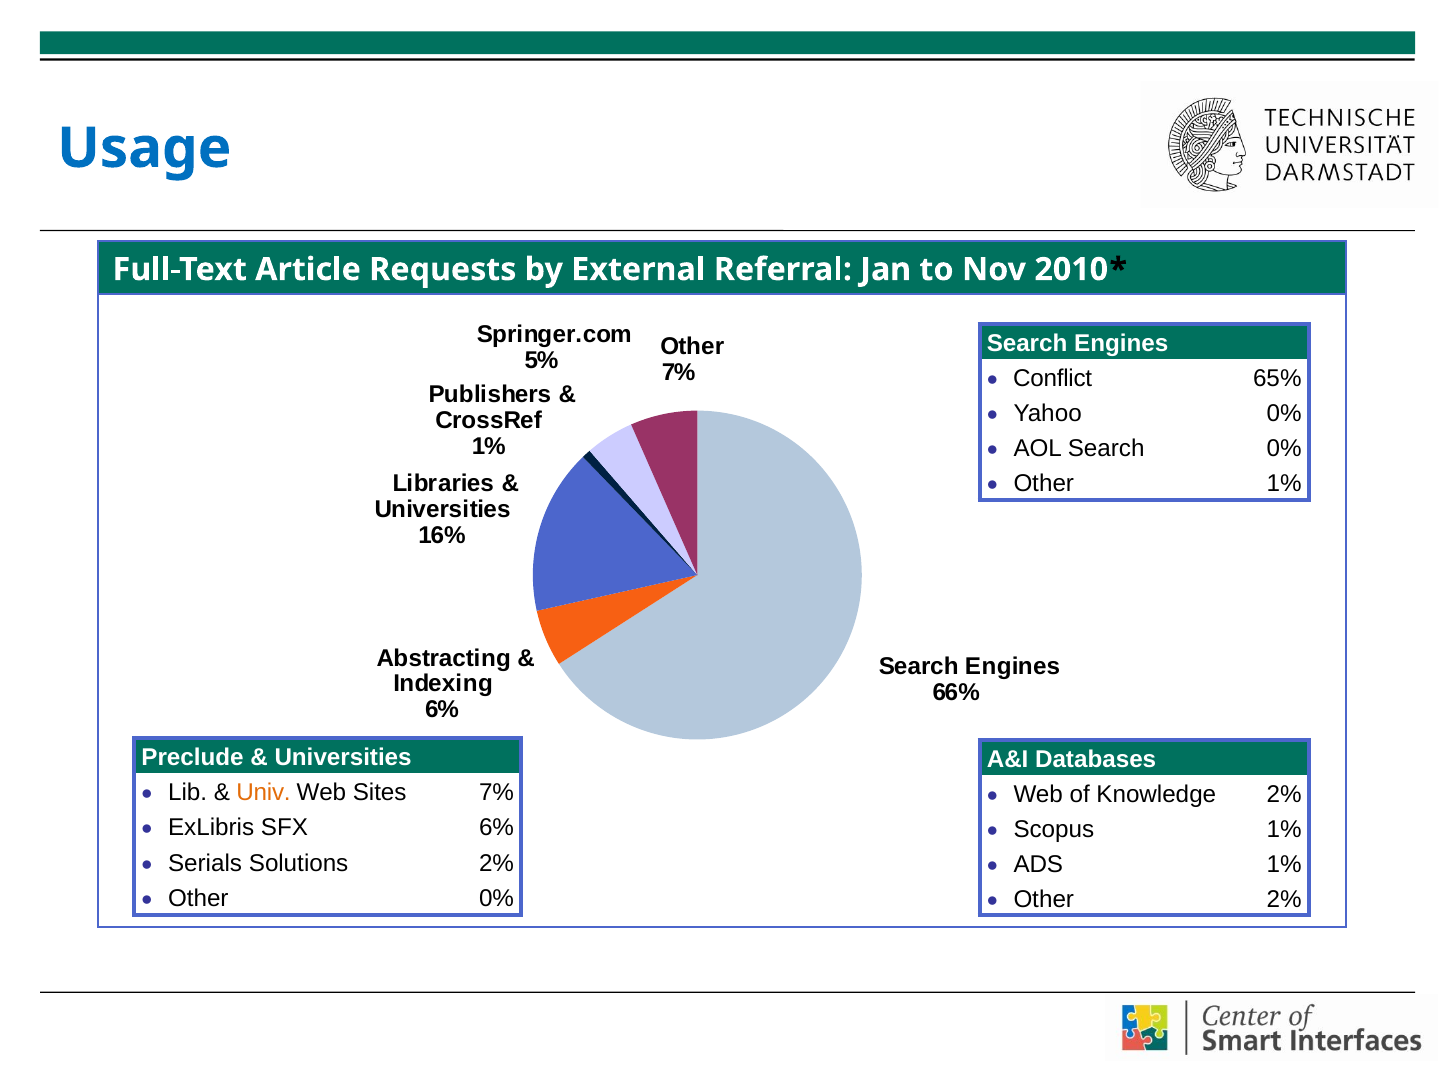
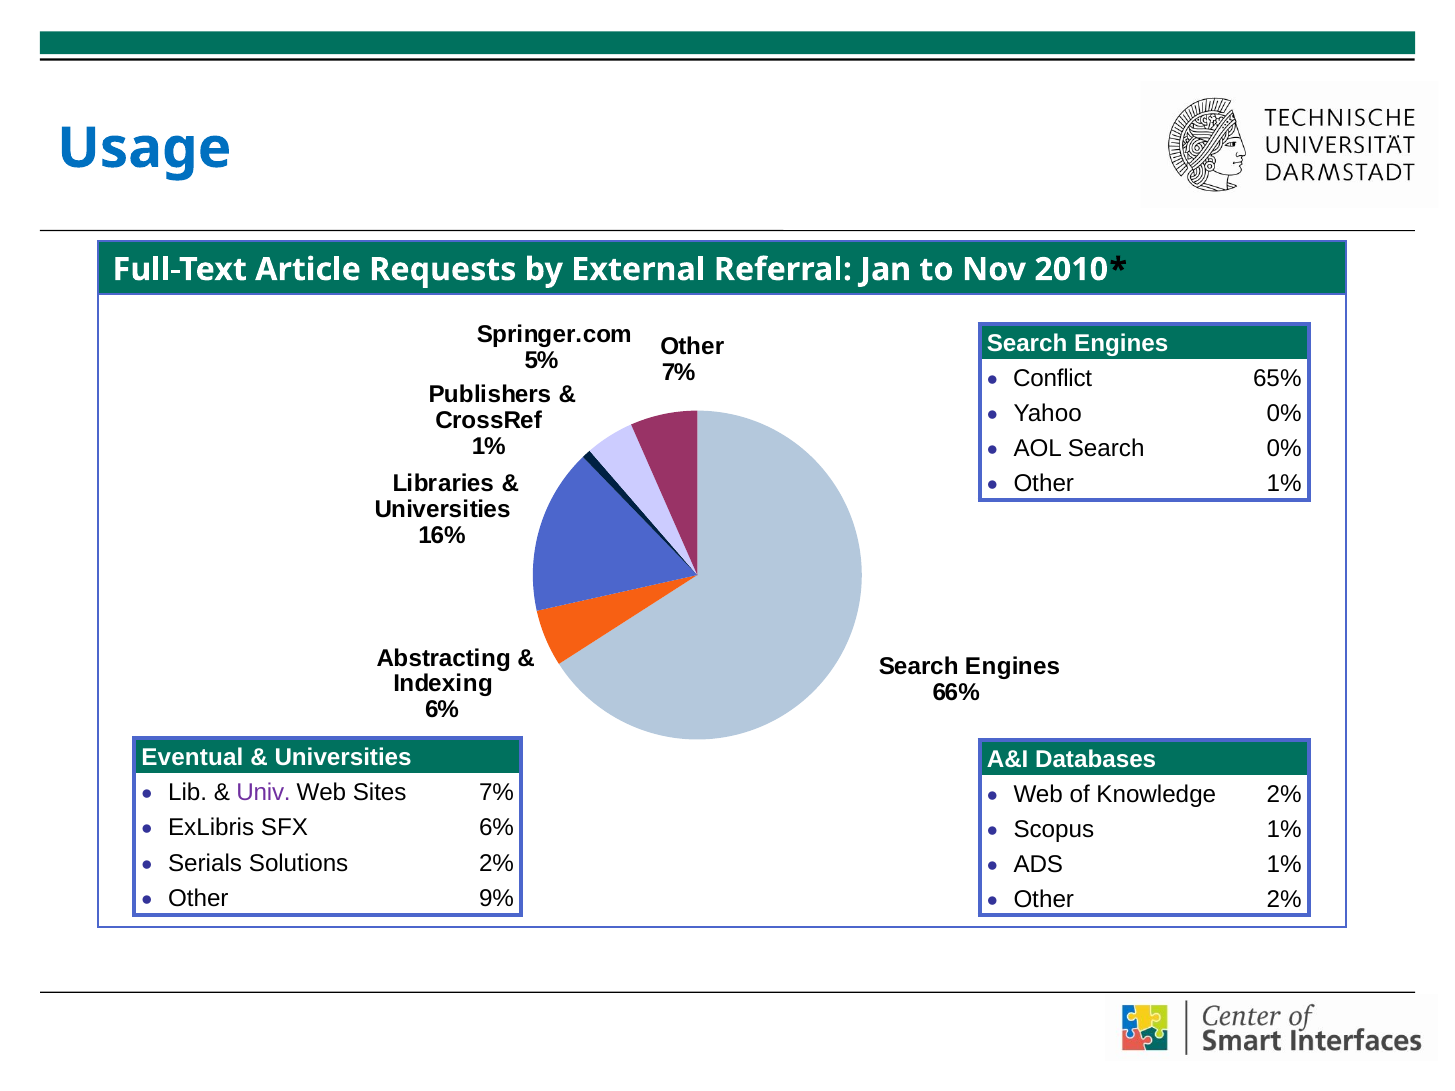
Preclude: Preclude -> Eventual (192, 757)
Univ colour: orange -> purple (264, 793)
Other 0%: 0% -> 9% (497, 899)
